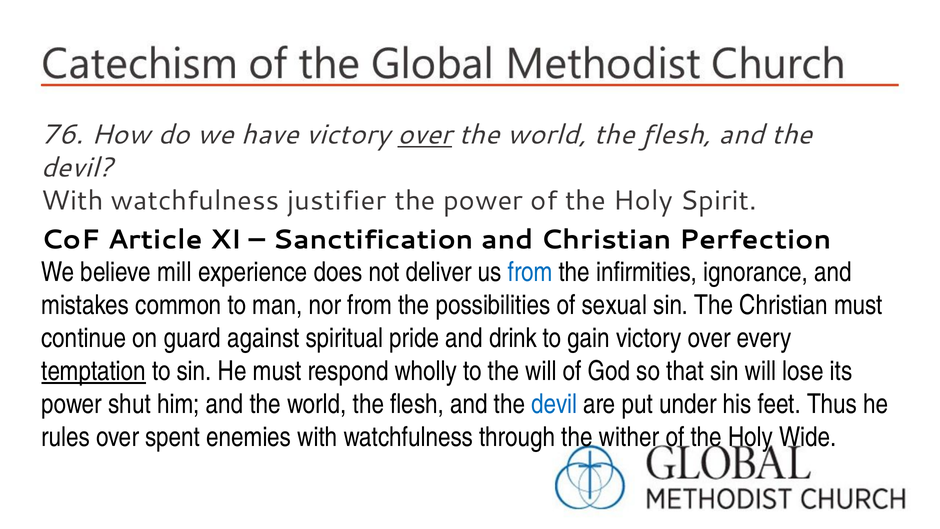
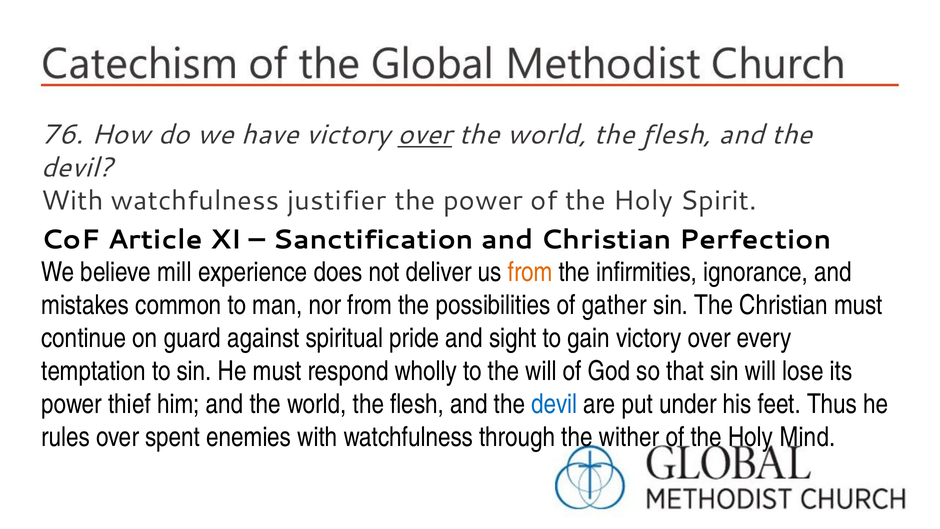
from colour: blue -> orange (530, 272)
sexual: sexual -> gather (614, 305)
drink: drink -> sight (513, 338)
temptation underline: present -> none (94, 371)
shut: shut -> thief (129, 404)
Wide: Wide -> Mind (808, 437)
